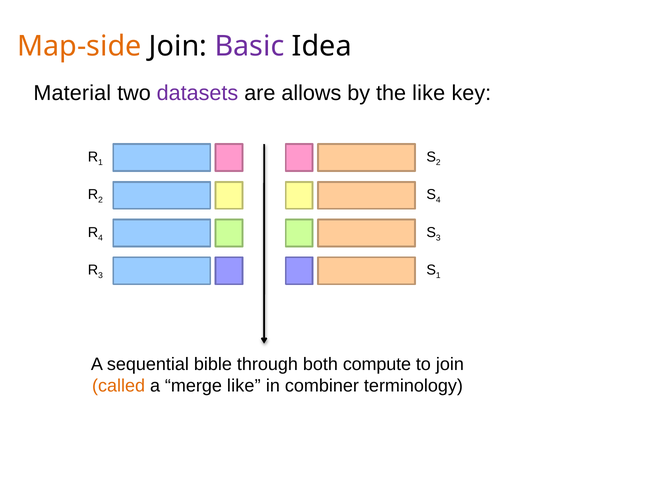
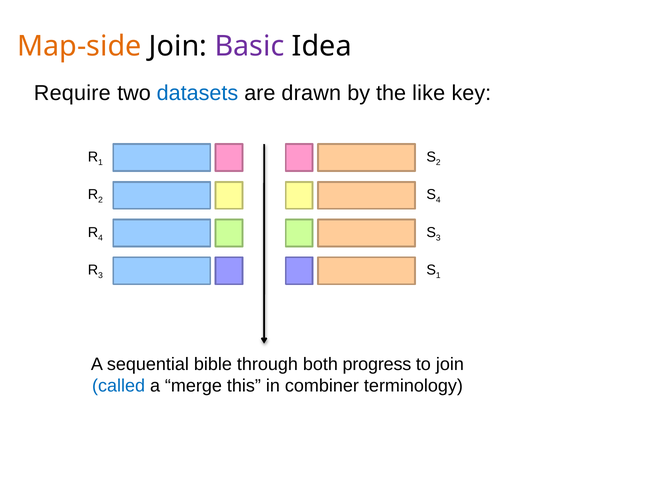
Material: Material -> Require (72, 93)
datasets colour: purple -> blue (197, 93)
allows: allows -> drawn (311, 93)
compute: compute -> progress (377, 364)
called colour: orange -> blue (119, 386)
merge like: like -> this (244, 386)
